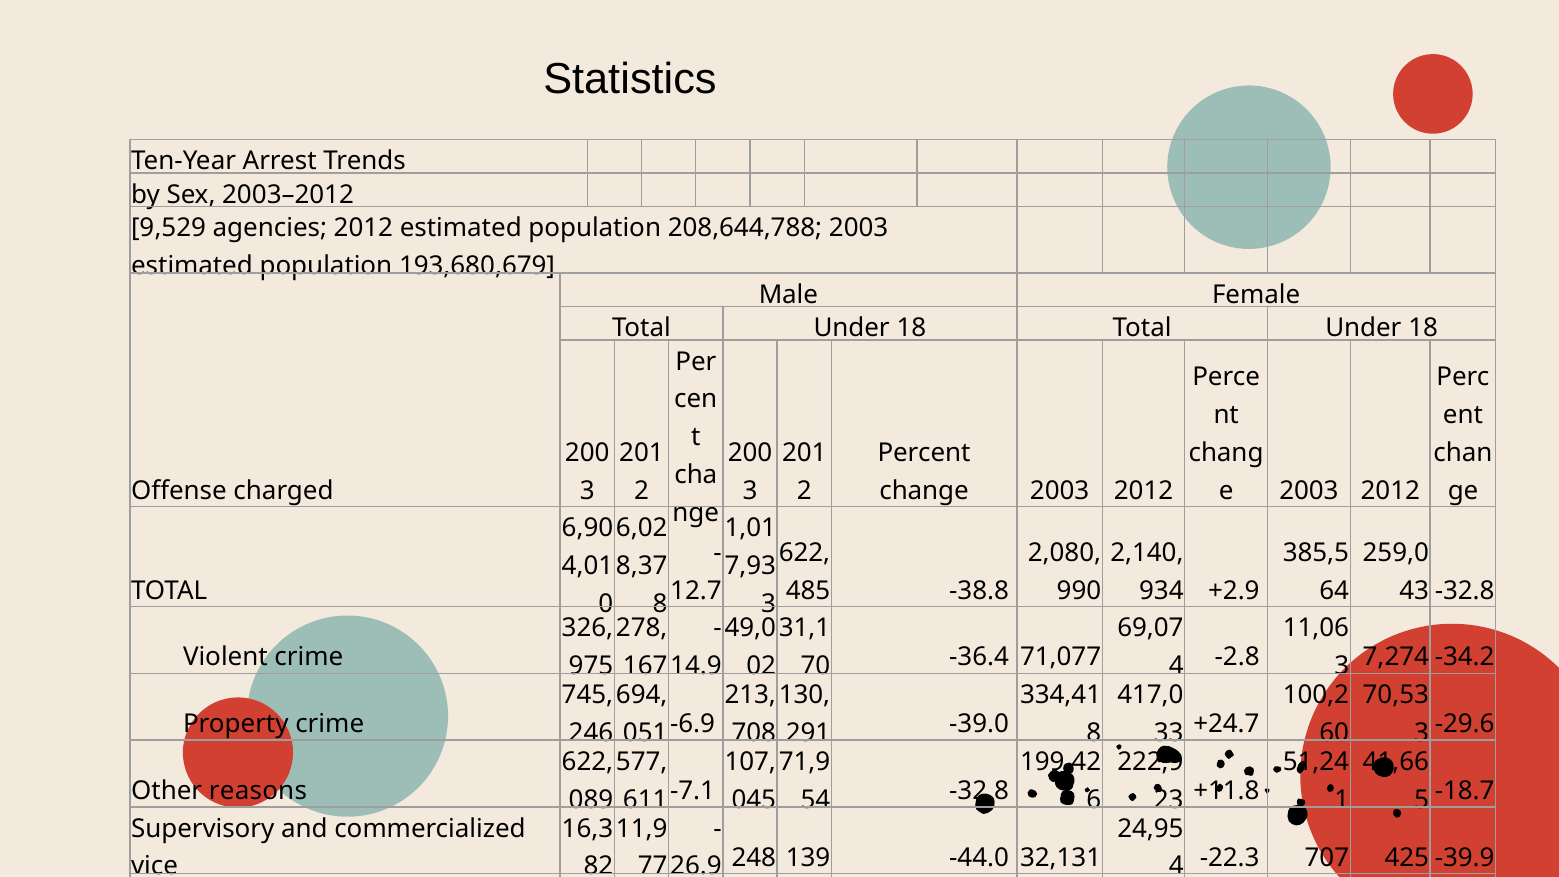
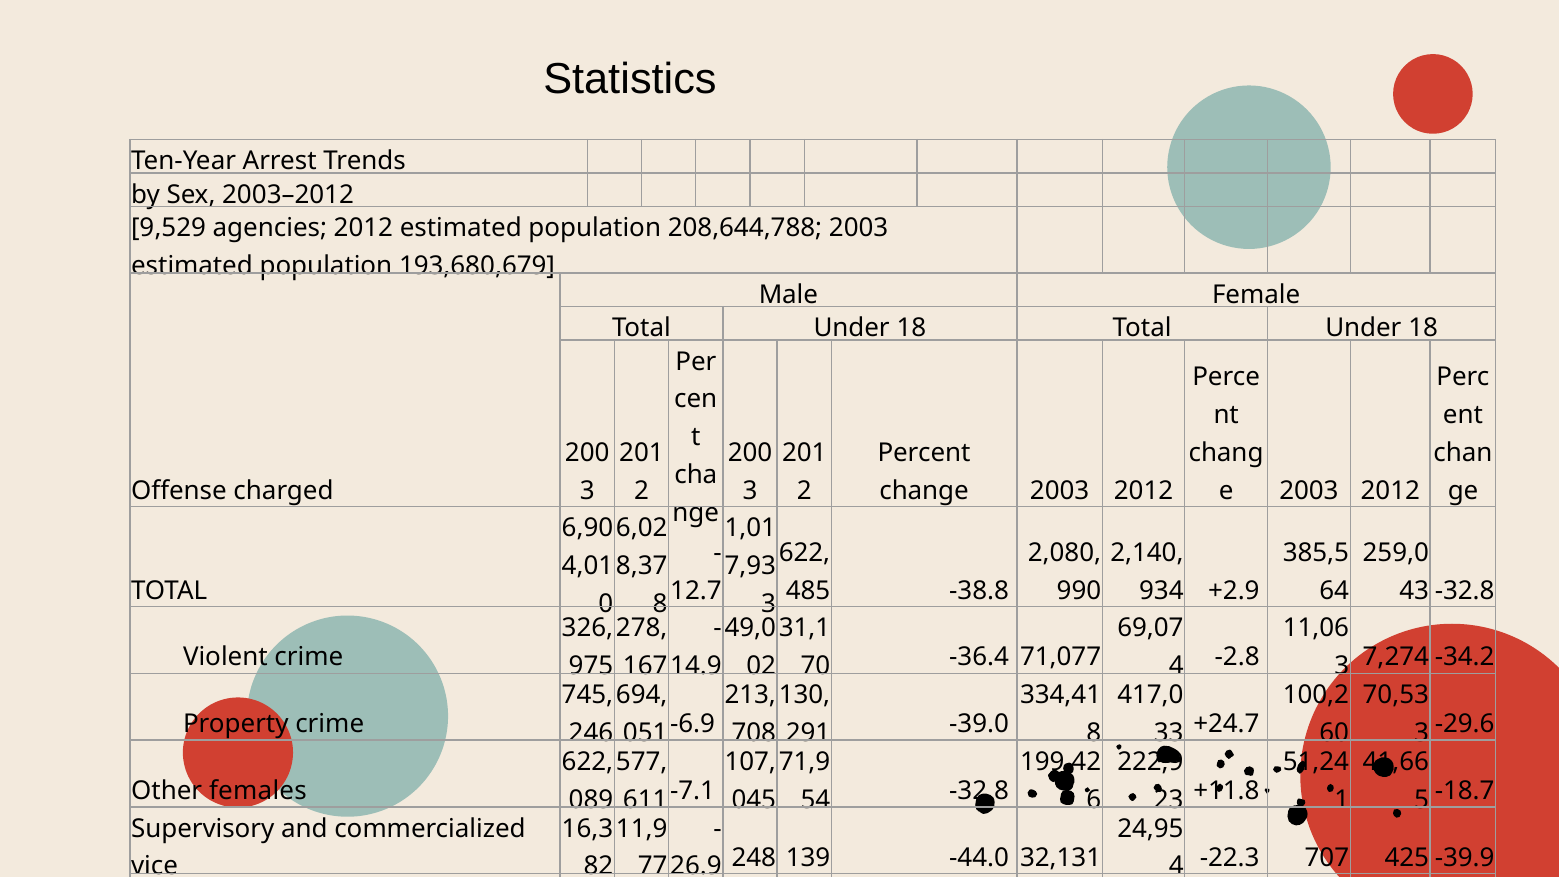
reasons: reasons -> females (258, 791)
